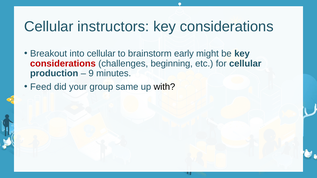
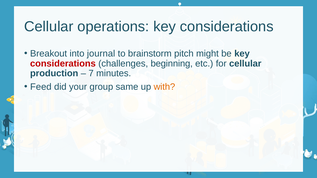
instructors: instructors -> operations (113, 27)
into cellular: cellular -> journal (101, 54)
early: early -> pitch (184, 54)
9: 9 -> 7 (91, 74)
with colour: black -> orange (164, 87)
